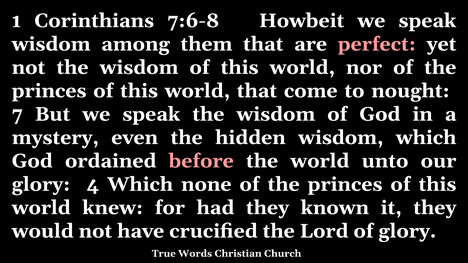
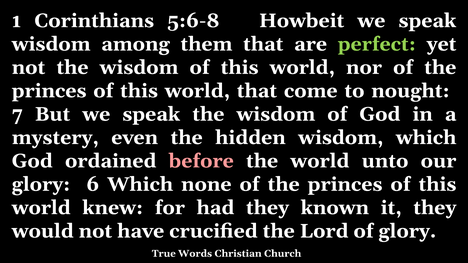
7:6-8: 7:6-8 -> 5:6-8 (193, 21)
perfect colour: pink -> light green (377, 44)
4: 4 -> 6 (93, 185)
